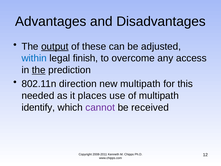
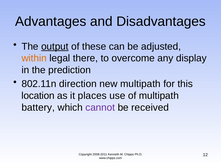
within colour: blue -> orange (34, 58)
finish: finish -> there (85, 58)
access: access -> display (191, 58)
the underline: present -> none (39, 70)
needed: needed -> location (38, 95)
identify: identify -> battery (38, 107)
